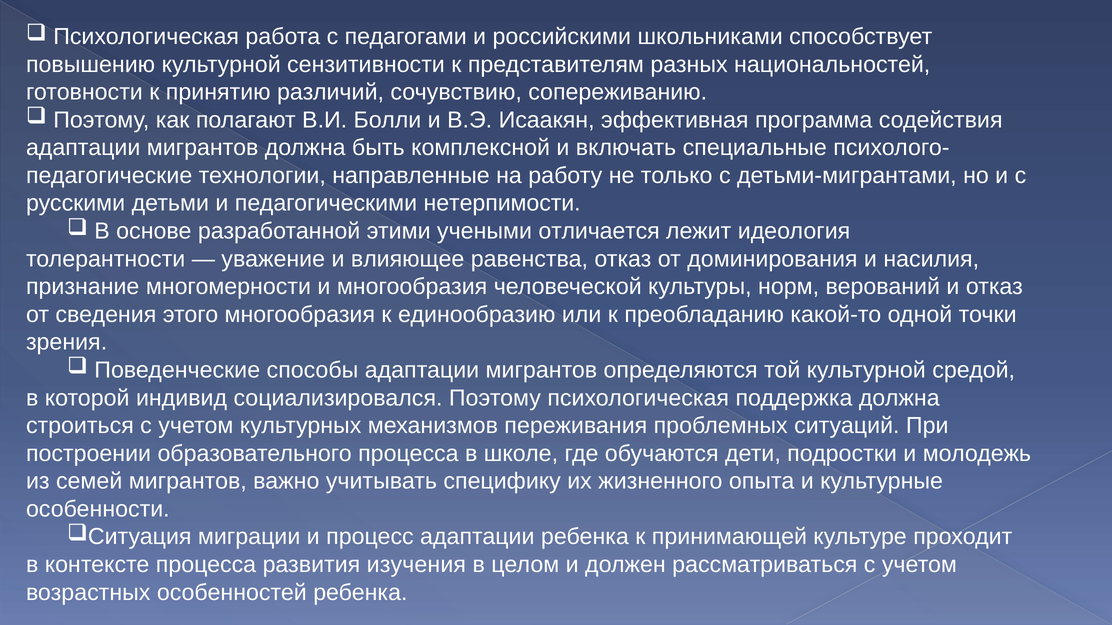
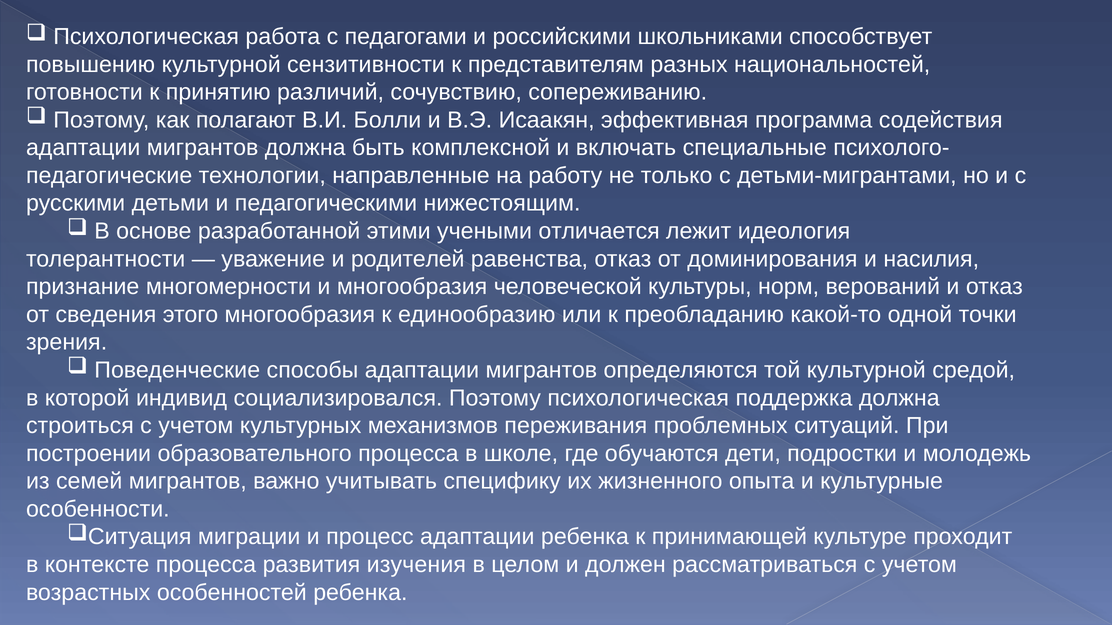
нетерпимости: нетерпимости -> нижестоящим (502, 204)
влияющее: влияющее -> родителей (408, 259)
